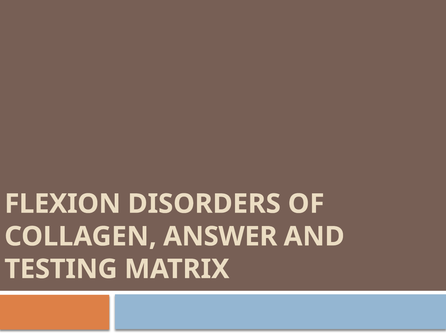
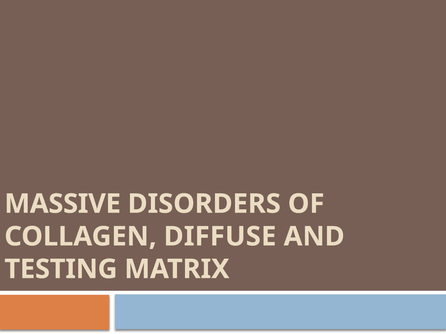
FLEXION: FLEXION -> MASSIVE (63, 204)
ANSWER: ANSWER -> DIFFUSE (220, 237)
